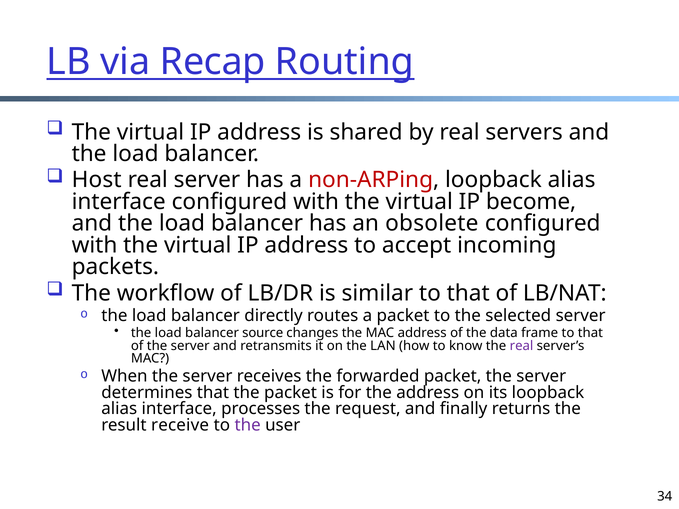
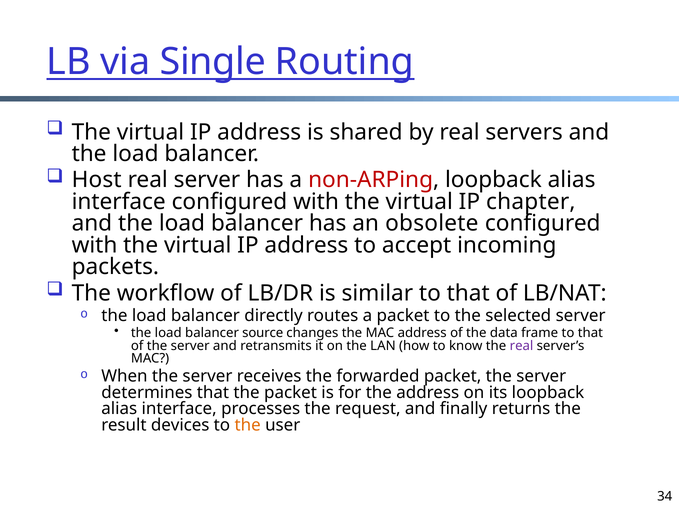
Recap: Recap -> Single (213, 62)
become: become -> chapter (531, 202)
receive: receive -> devices (180, 425)
the colour: purple -> orange (248, 425)
